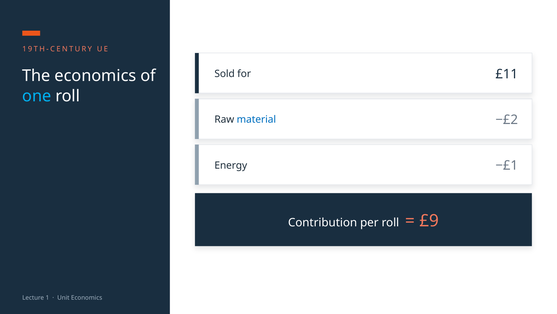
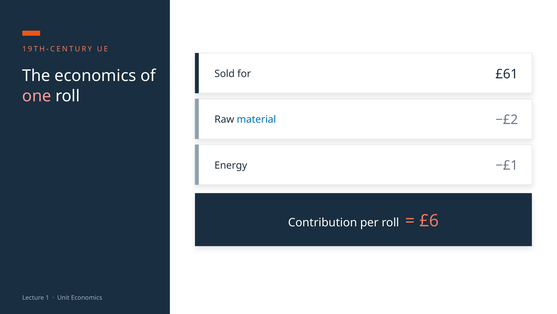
£11: £11 -> £61 (507, 74)
one colour: light blue -> pink (37, 96)
£9: £9 -> £6 (429, 220)
